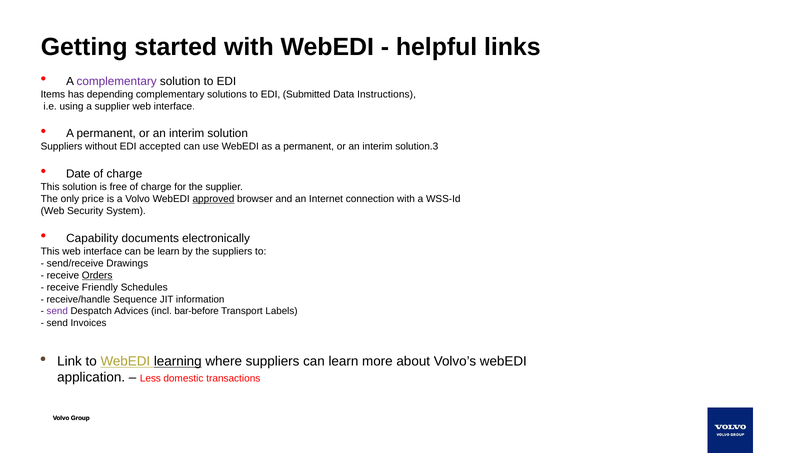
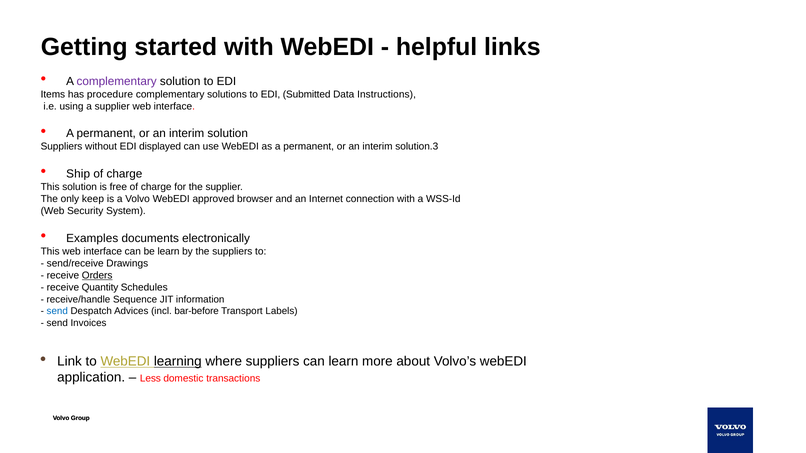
depending: depending -> procedure (110, 94)
accepted: accepted -> displayed (160, 147)
Date: Date -> Ship (78, 174)
price: price -> keep (93, 199)
approved underline: present -> none (213, 199)
Capability: Capability -> Examples (92, 238)
Friendly: Friendly -> Quantity (100, 288)
send colour: purple -> blue (57, 311)
